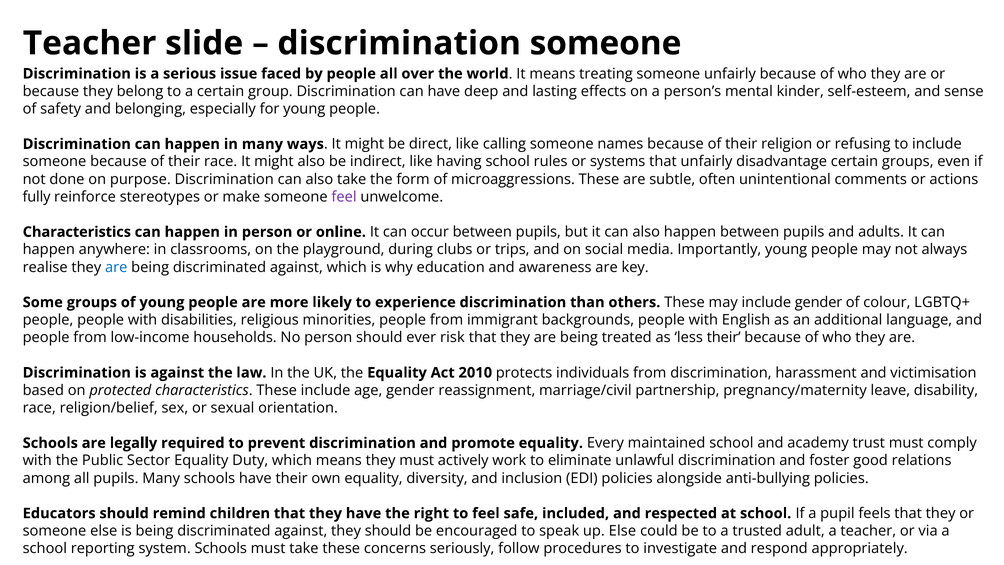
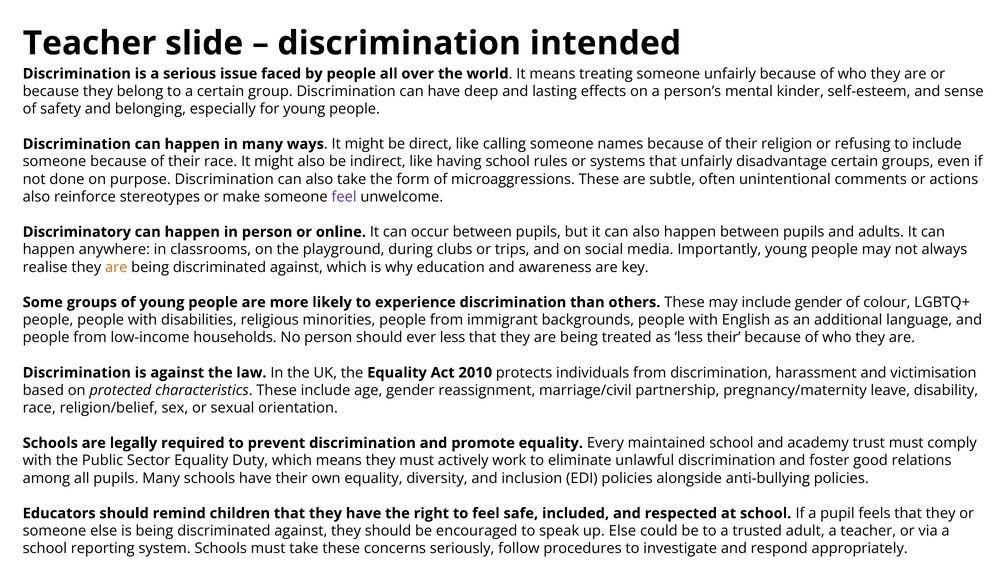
discrimination someone: someone -> intended (605, 43)
fully: fully -> also (36, 197)
Characteristics: Characteristics -> Discriminatory (77, 232)
are colour: blue -> orange (116, 267)
ever risk: risk -> less (453, 337)
